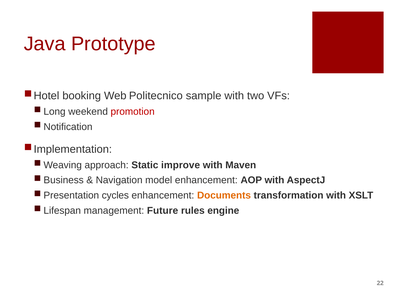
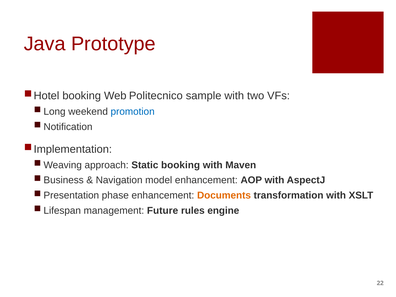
promotion colour: red -> blue (133, 112)
Static improve: improve -> booking (181, 165)
cycles: cycles -> phase (115, 195)
